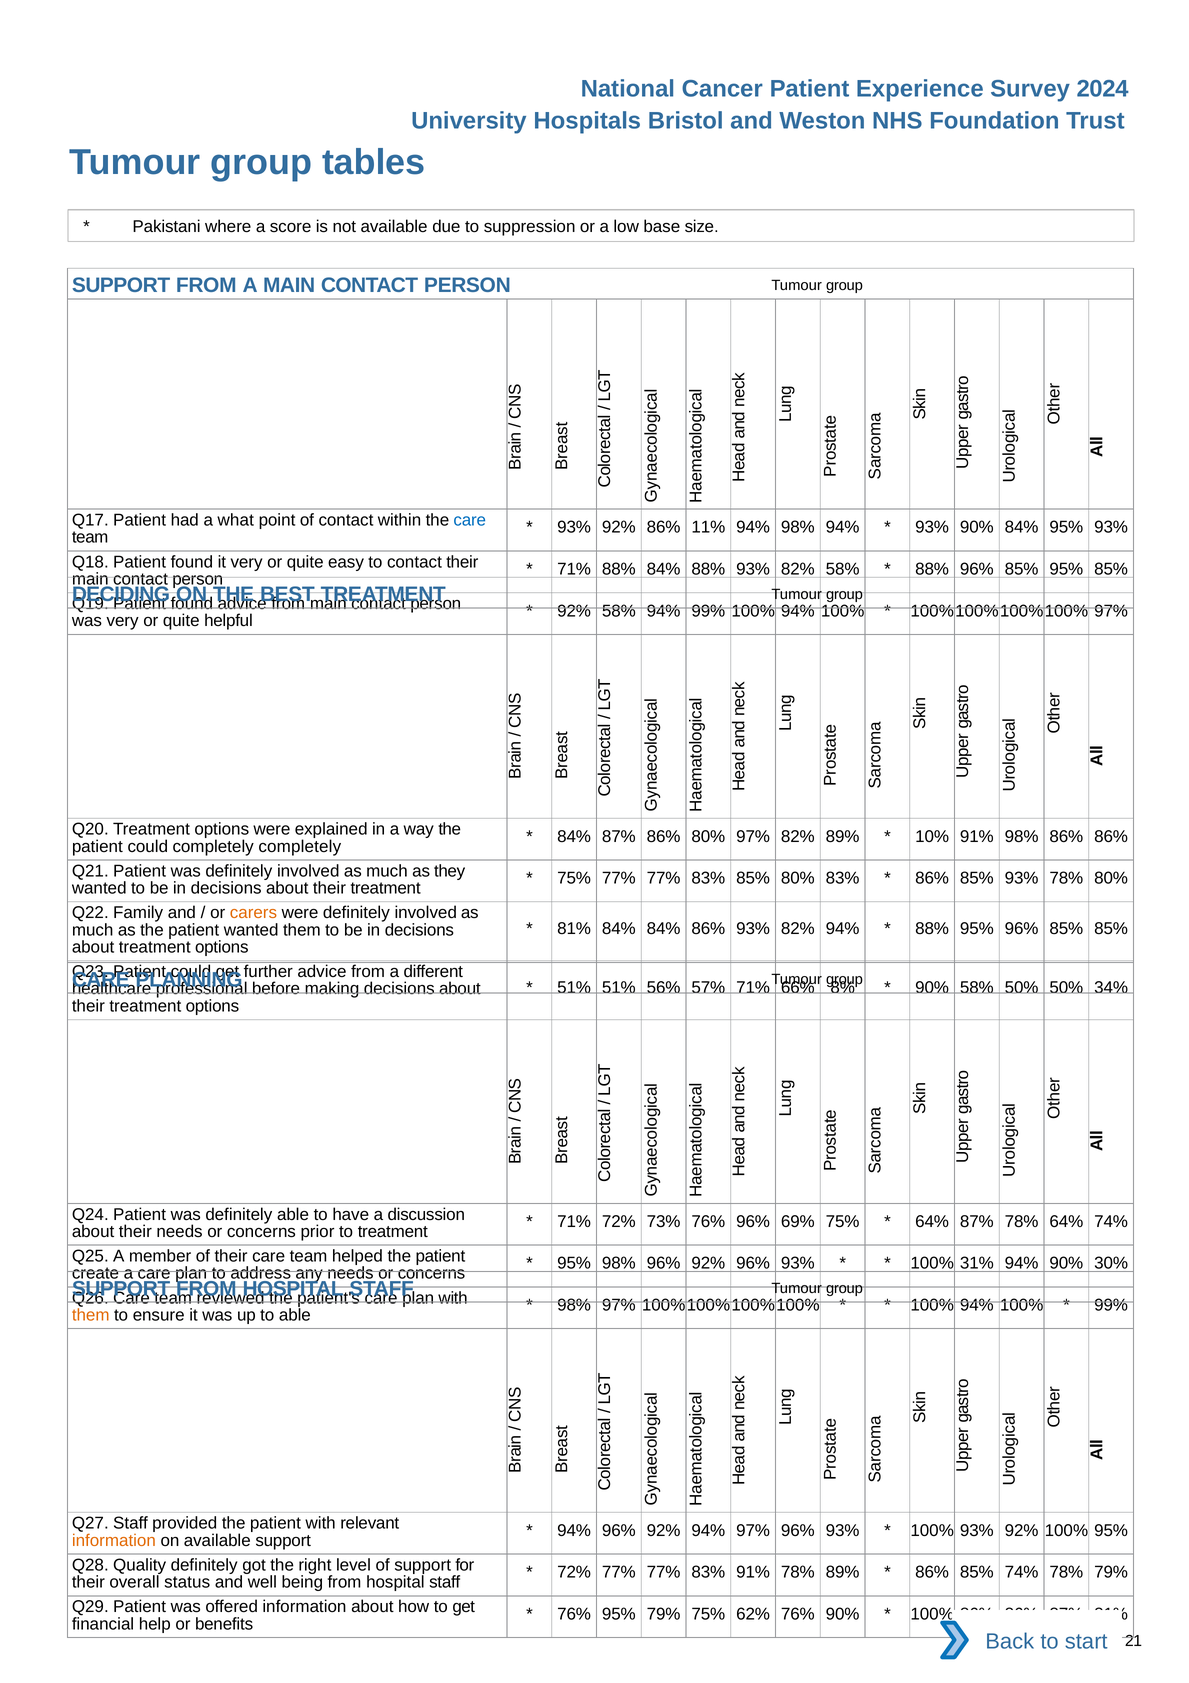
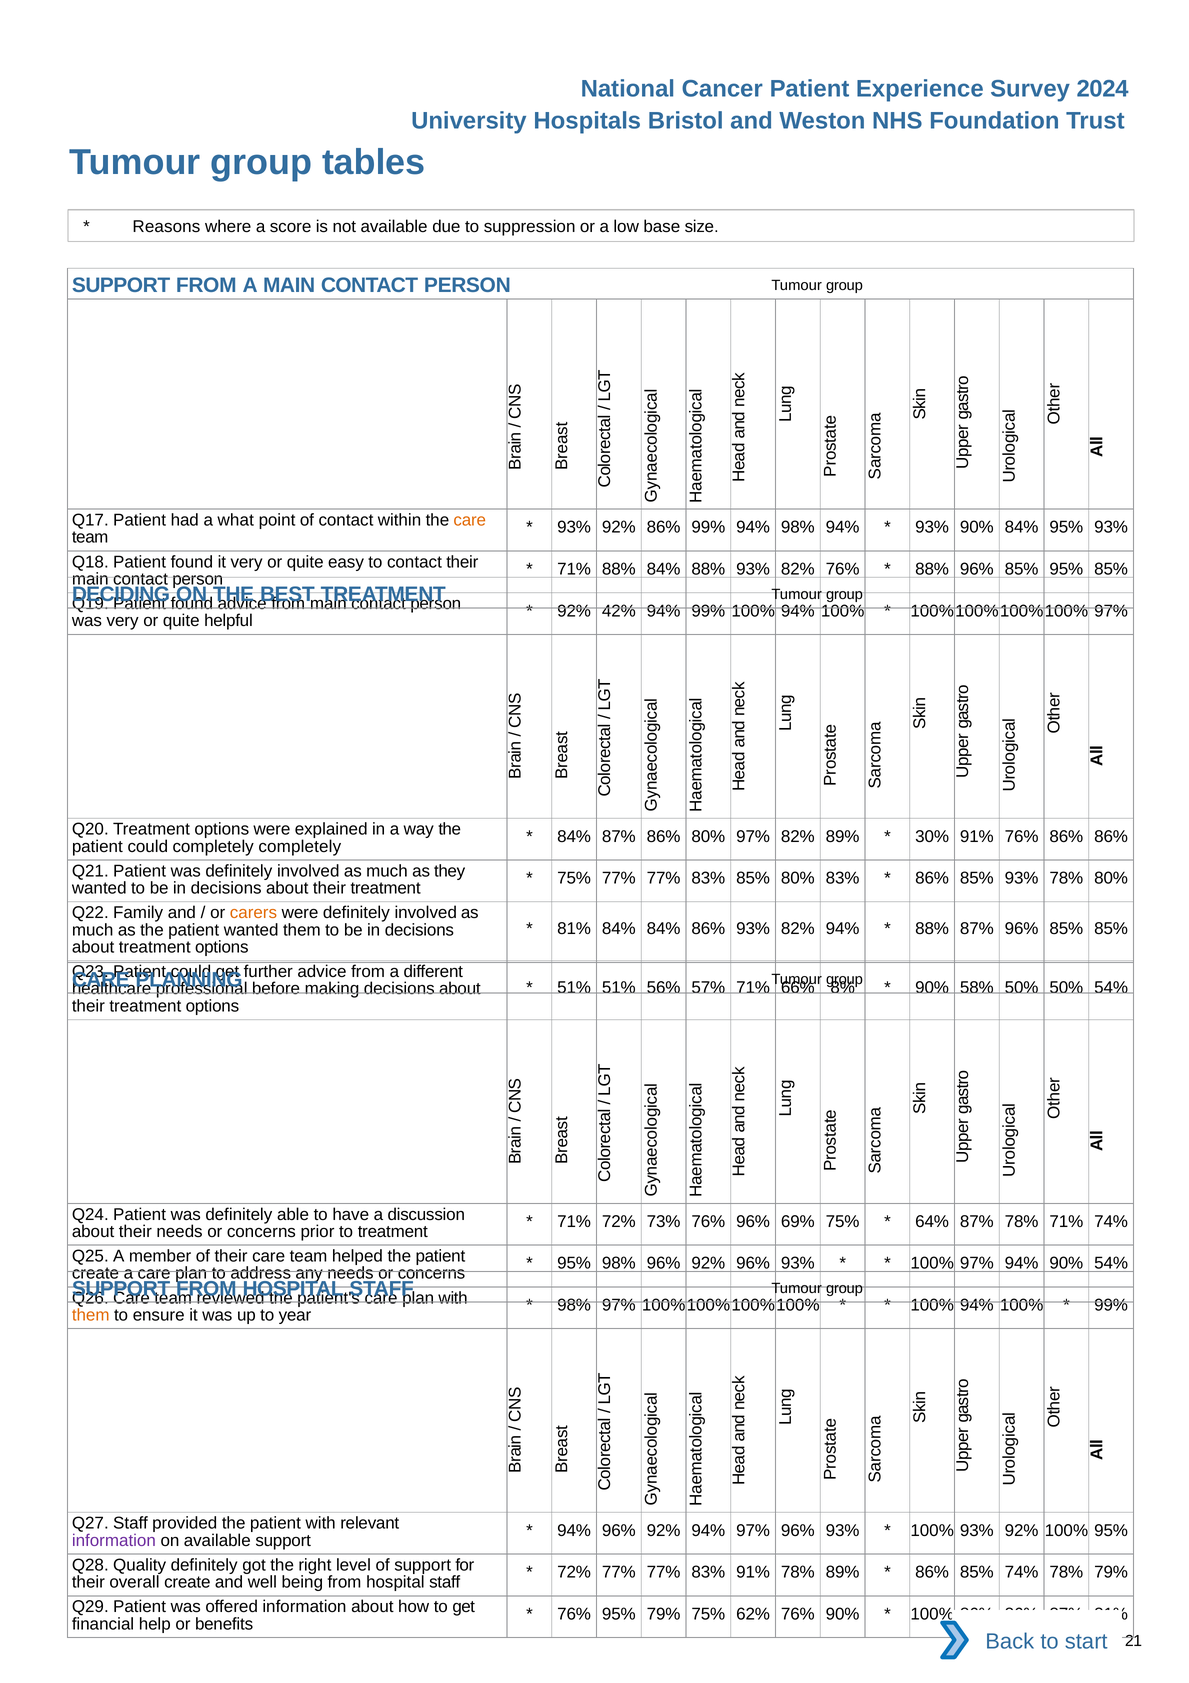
Pakistani: Pakistani -> Reasons (166, 227)
care colour: blue -> orange (470, 520)
86% 11%: 11% -> 99% (708, 527)
82% 58%: 58% -> 76% (843, 569)
92% 58%: 58% -> 42% (619, 611)
10%: 10% -> 30% (932, 836)
91% 98%: 98% -> 76% (1022, 836)
88% 95%: 95% -> 87% (977, 928)
50% 34%: 34% -> 54% (1111, 987)
78% 64%: 64% -> 71% (1066, 1221)
100% 31%: 31% -> 97% (977, 1263)
90% 30%: 30% -> 54% (1111, 1263)
to able: able -> year (295, 1315)
information colour: orange -> purple (114, 1540)
overall status: status -> create (187, 1582)
